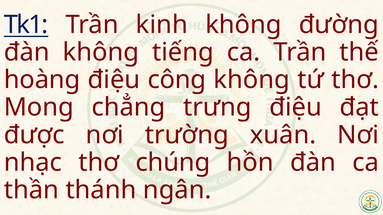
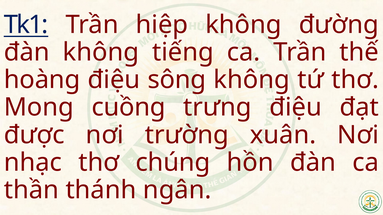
kinh: kinh -> hiệp (162, 25)
công: công -> sông (177, 80)
chẳng: chẳng -> cuồng (129, 108)
